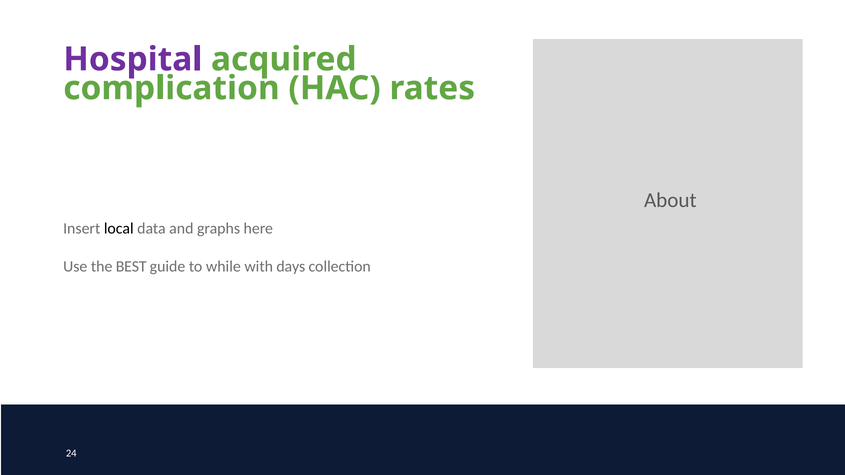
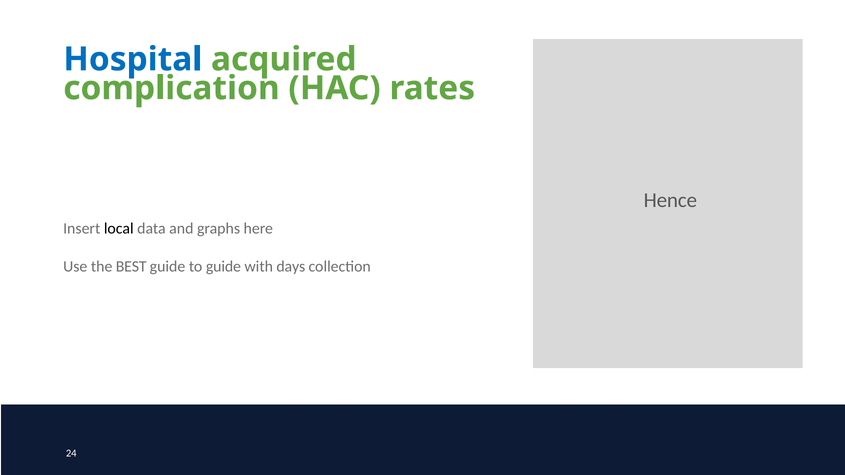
Hospital colour: purple -> blue (133, 59)
About: About -> Hence (670, 200)
to while: while -> guide (223, 267)
